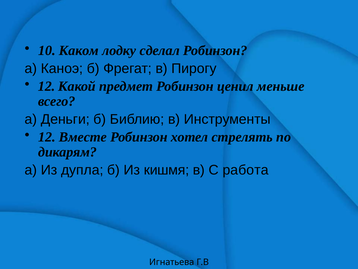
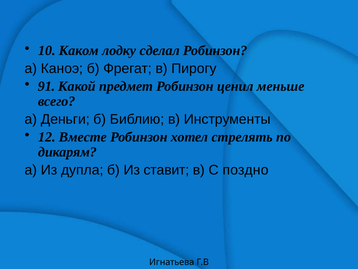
12: 12 -> 91 (47, 86)
кишмя: кишмя -> ставит (166, 170)
работа: работа -> поздно (246, 170)
